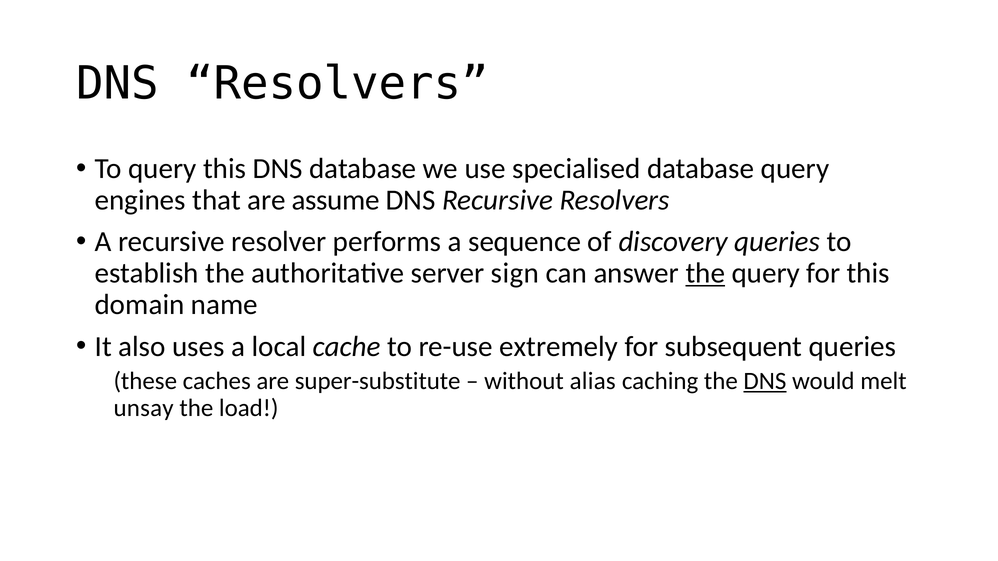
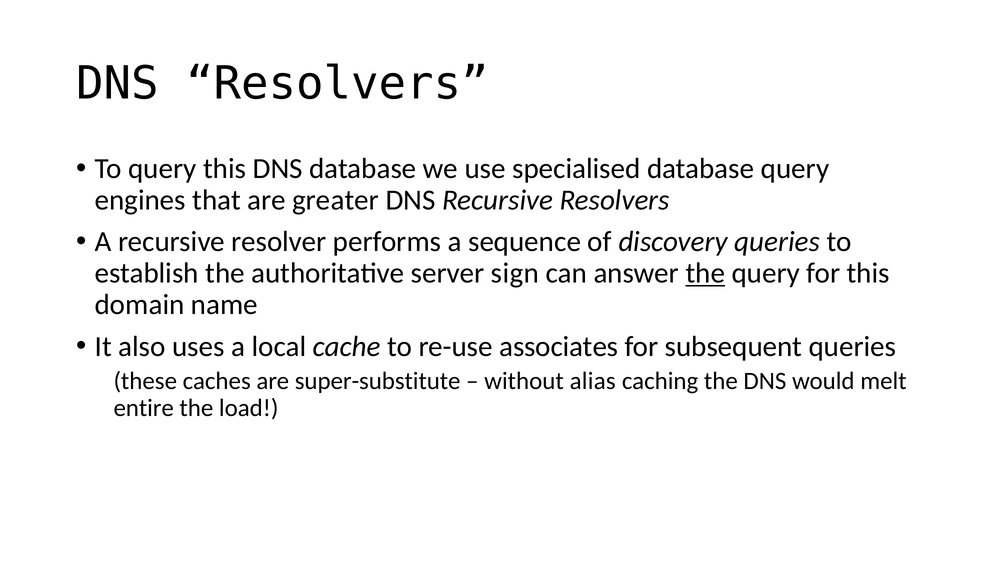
assume: assume -> greater (335, 200)
extremely: extremely -> associates (559, 347)
DNS underline: present -> none (765, 381)
unsay: unsay -> entire (144, 408)
